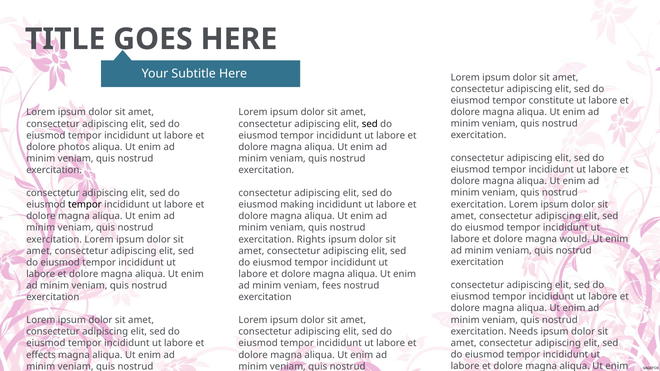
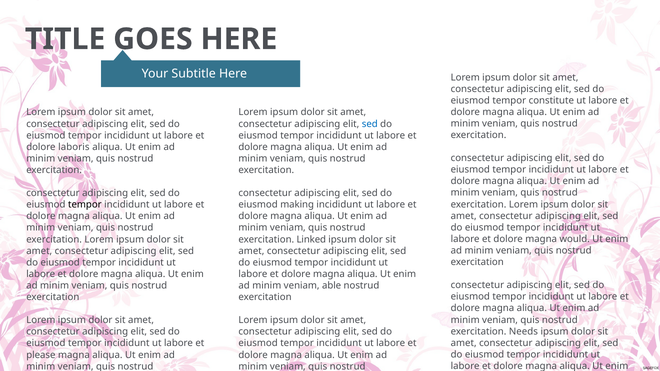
sed colour: black -> blue (370, 124)
photos: photos -> laboris (74, 147)
Rights: Rights -> Linked (311, 240)
fees: fees -> able (332, 286)
effects: effects -> please (41, 355)
